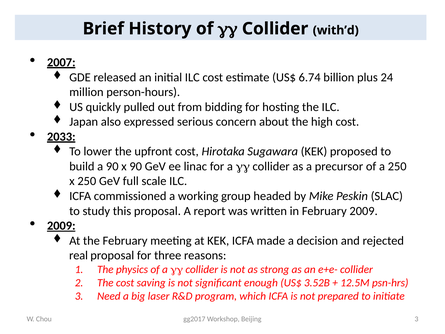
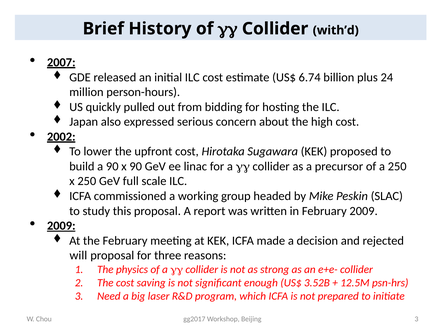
2033: 2033 -> 2002 (61, 137)
real: real -> will (78, 255)
